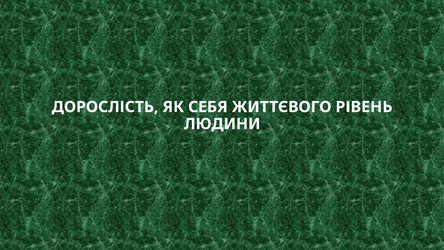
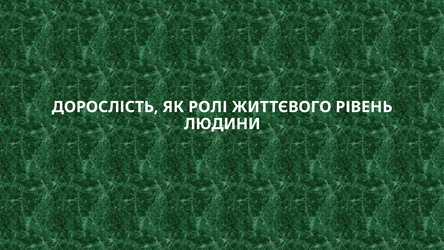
СЕБЯ: СЕБЯ -> РОЛІ (208, 107)
